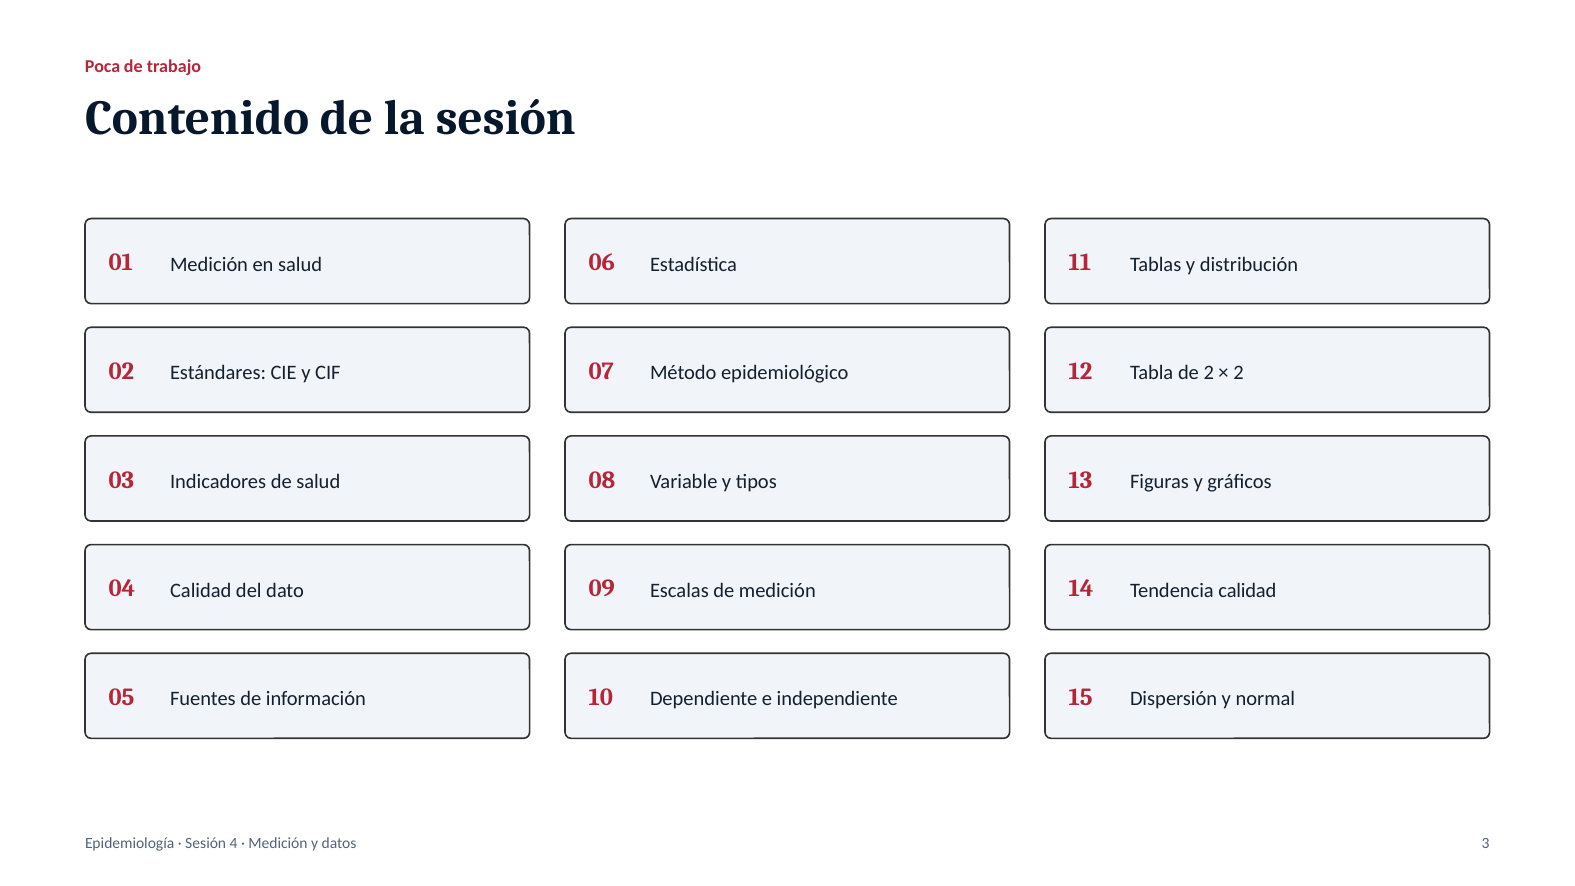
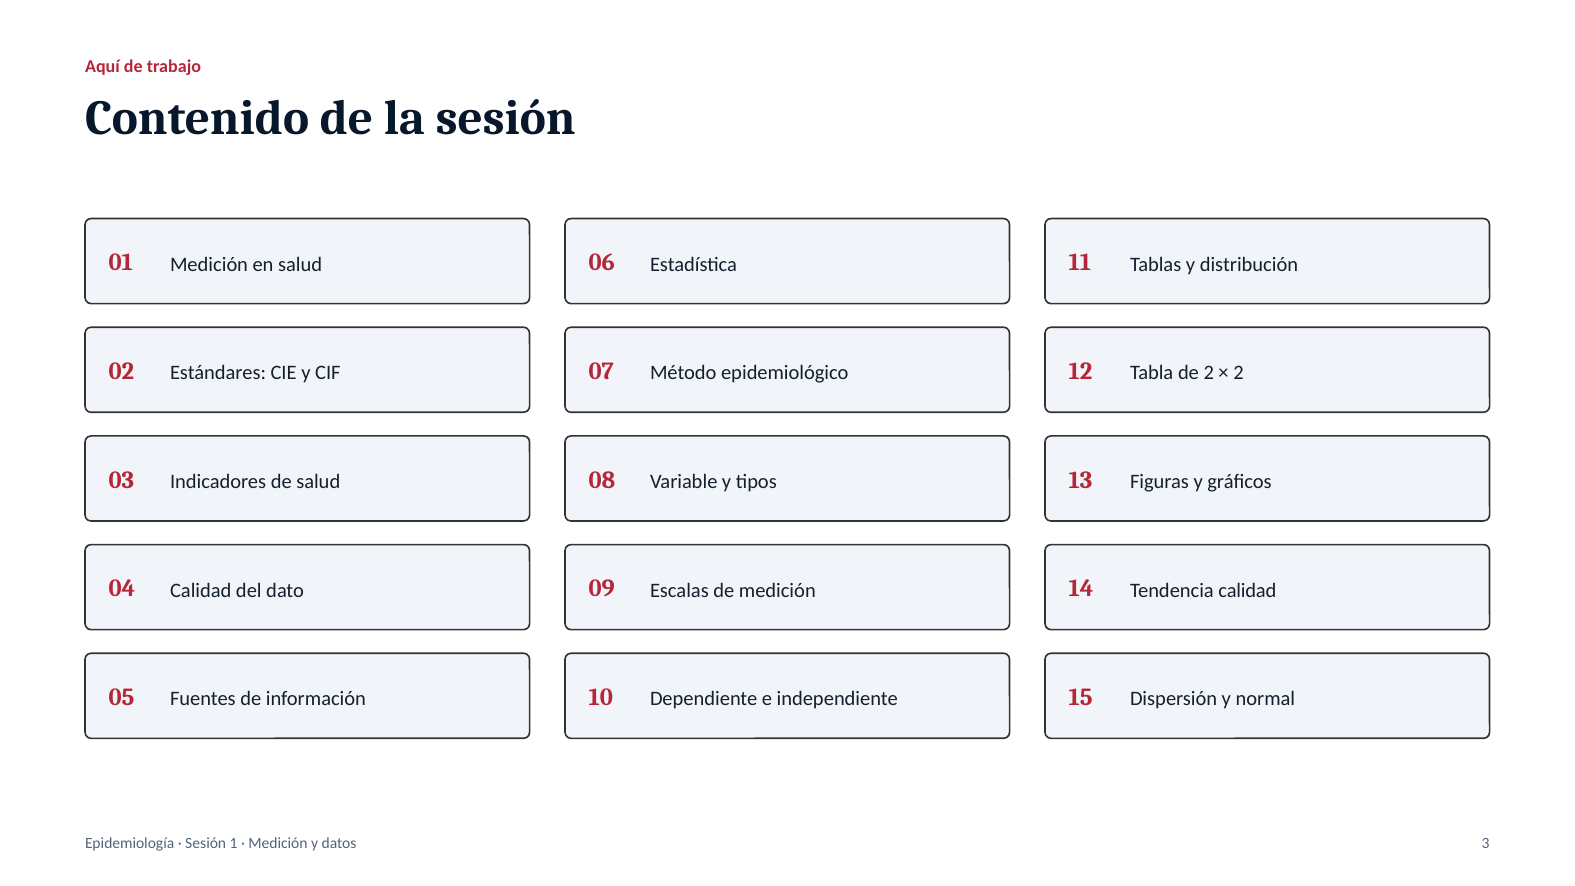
Poca: Poca -> Aquí (102, 66)
4: 4 -> 1 (234, 843)
